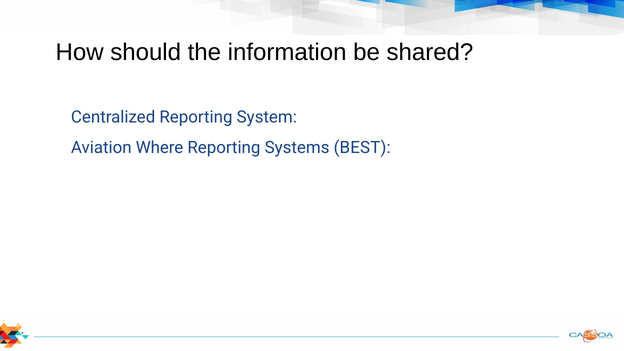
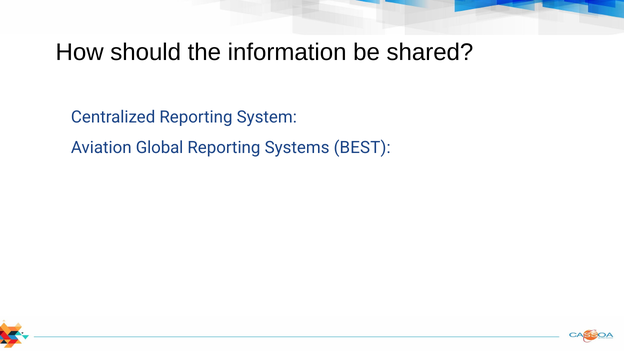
Where: Where -> Global (160, 148)
